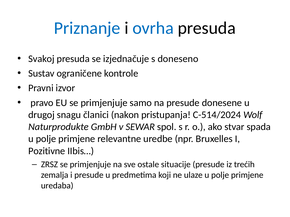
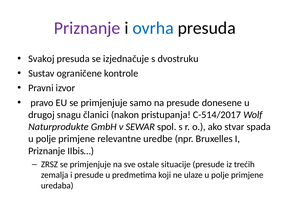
Priznanje colour: blue -> purple (87, 28)
doneseno: doneseno -> dvostruku (178, 59)
C-514/2024: C-514/2024 -> C-514/2017 (217, 115)
Pozitivne: Pozitivne -> Priznanje (47, 151)
